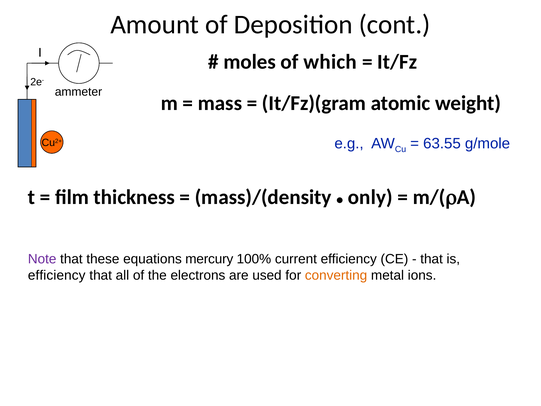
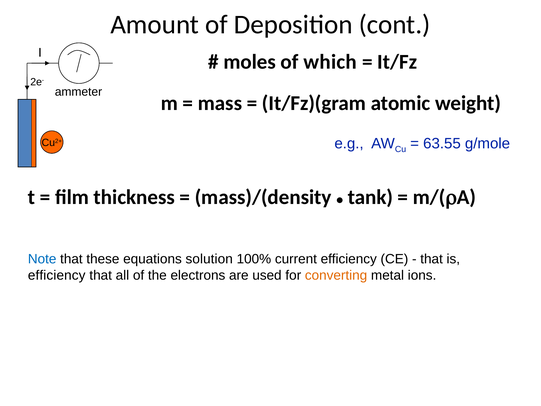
only: only -> tank (370, 197)
Note colour: purple -> blue (42, 259)
mercury: mercury -> solution (209, 259)
